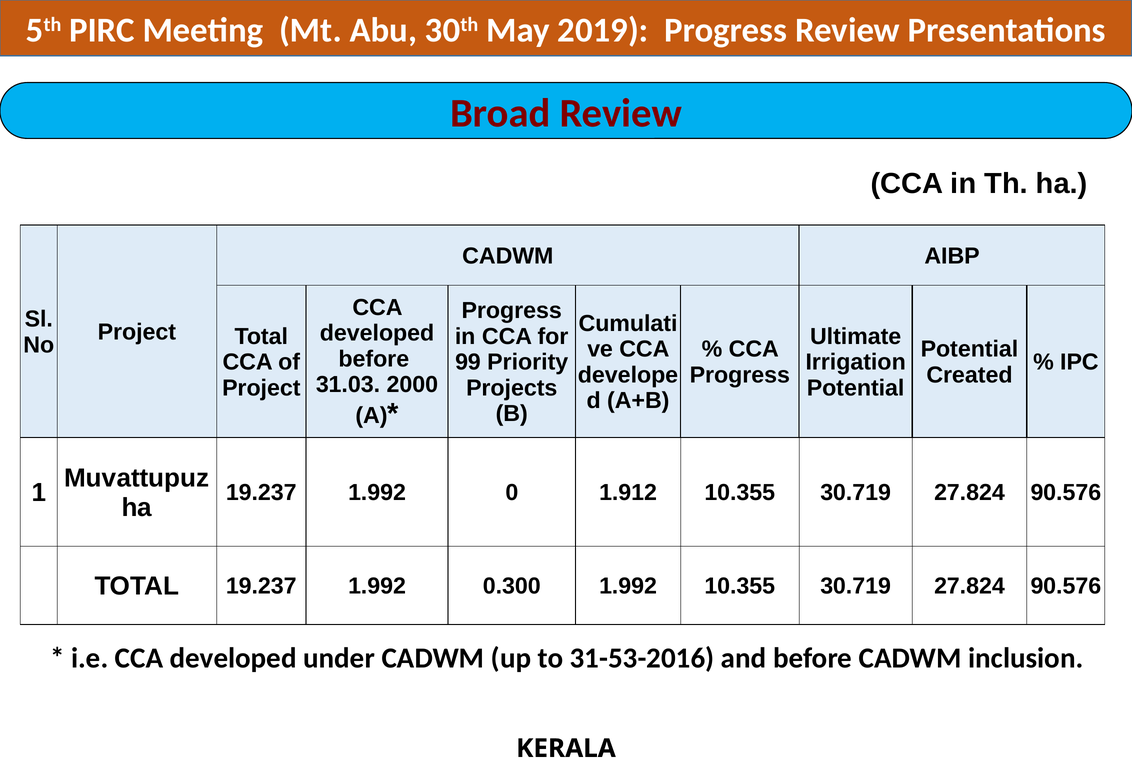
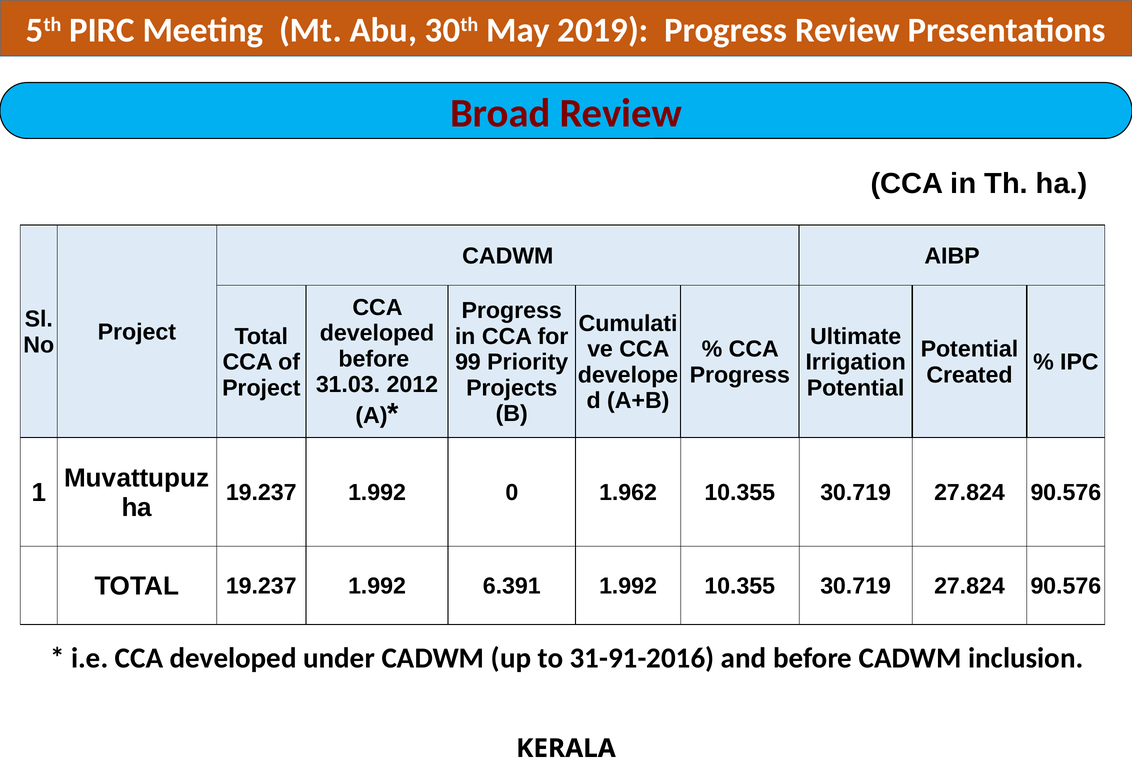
2000: 2000 -> 2012 (412, 385)
1.912: 1.912 -> 1.962 (628, 493)
0.300: 0.300 -> 6.391 (512, 587)
31-53-2016: 31-53-2016 -> 31-91-2016 (642, 659)
